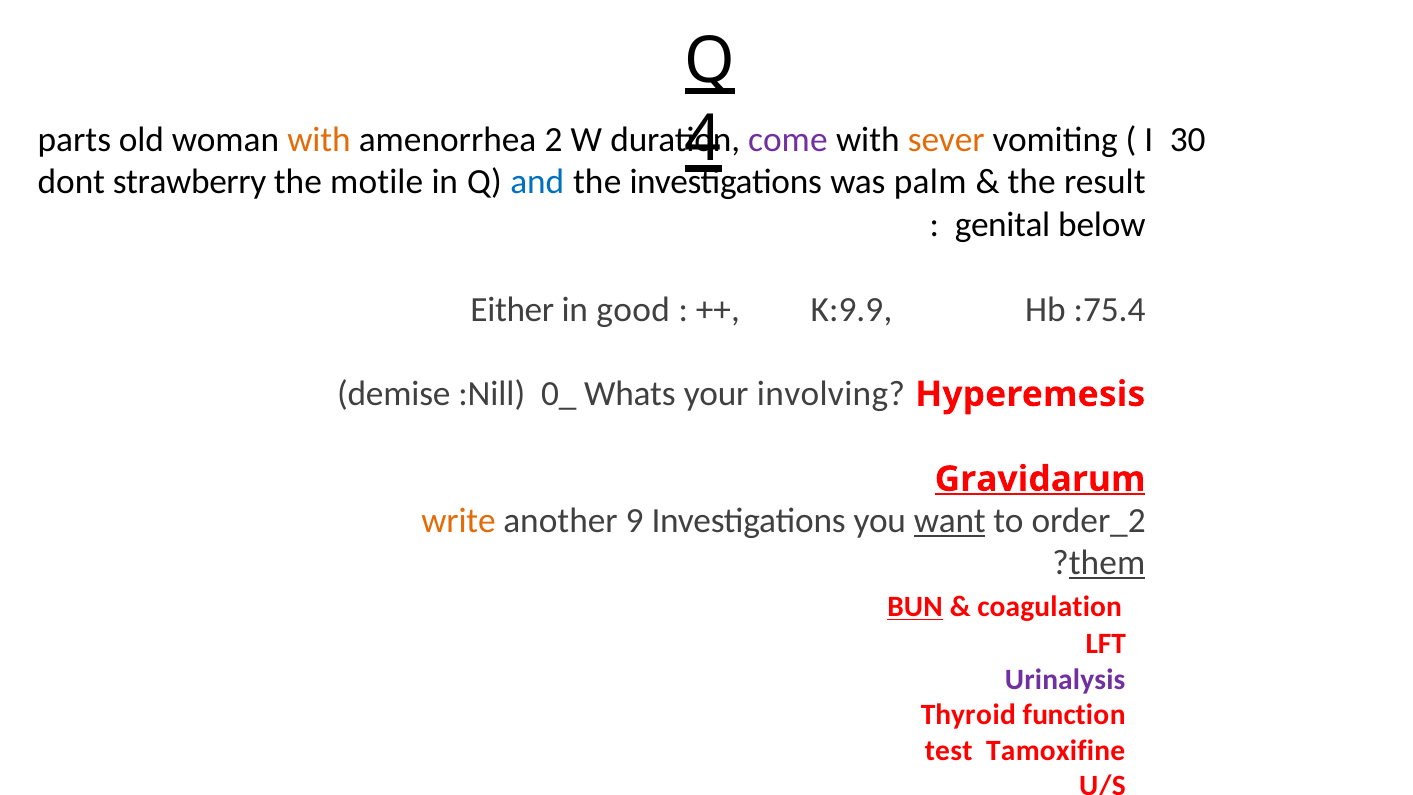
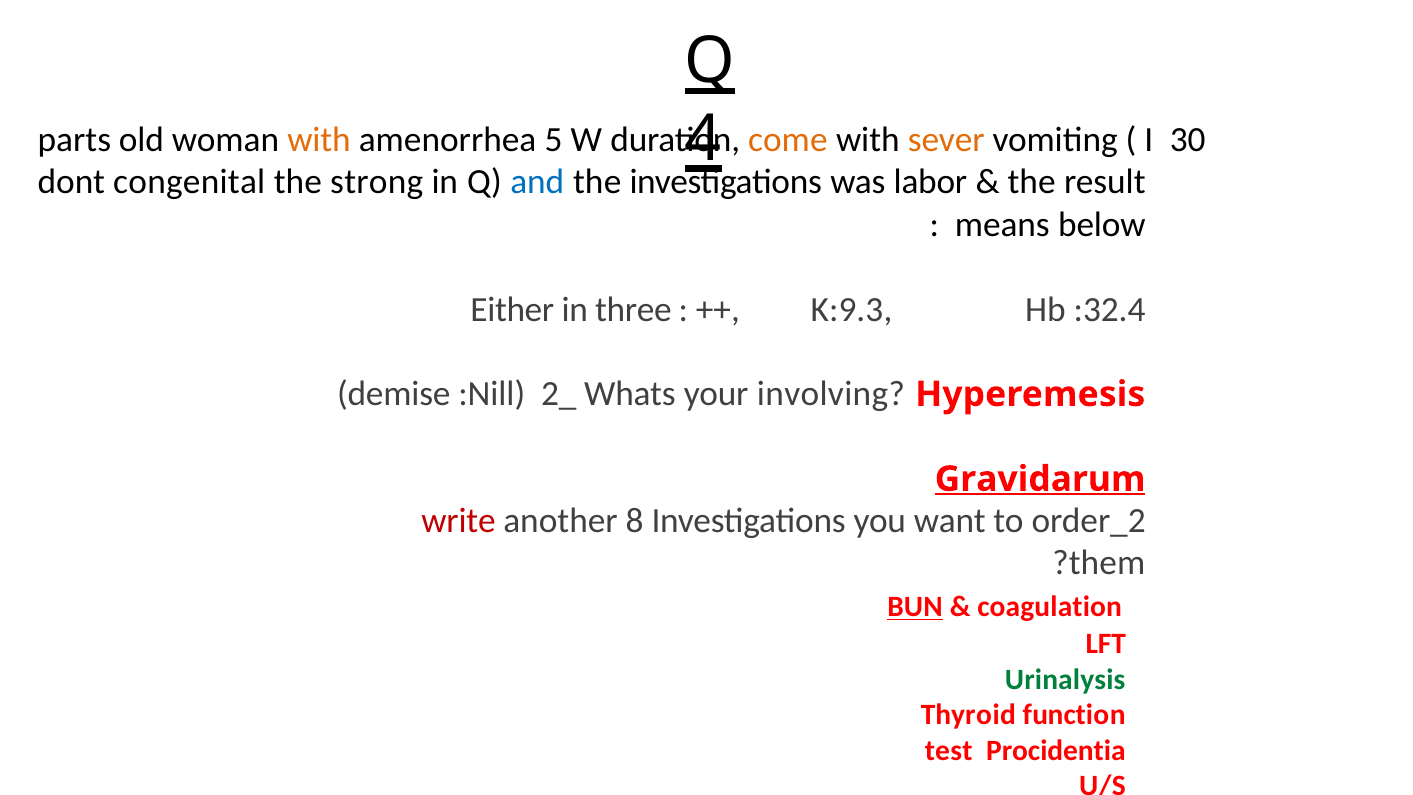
amenorrhea 2: 2 -> 5 (553, 140)
come colour: purple -> orange (788, 140)
strawberry: strawberry -> congenital (189, 182)
motile: motile -> strong (377, 182)
palm: palm -> labor (930, 182)
genital: genital -> means (1002, 225)
good: good -> three (633, 309)
K:9.9: K:9.9 -> K:9.3 (847, 309)
:75.4: :75.4 -> :32.4 (1110, 309)
0_: 0_ -> 2_ (559, 394)
write colour: orange -> red (459, 521)
9: 9 -> 8 (635, 521)
want underline: present -> none (950, 521)
them underline: present -> none (1107, 563)
Urinalysis colour: purple -> green (1065, 680)
Tamoxifine: Tamoxifine -> Procidentia (1056, 750)
